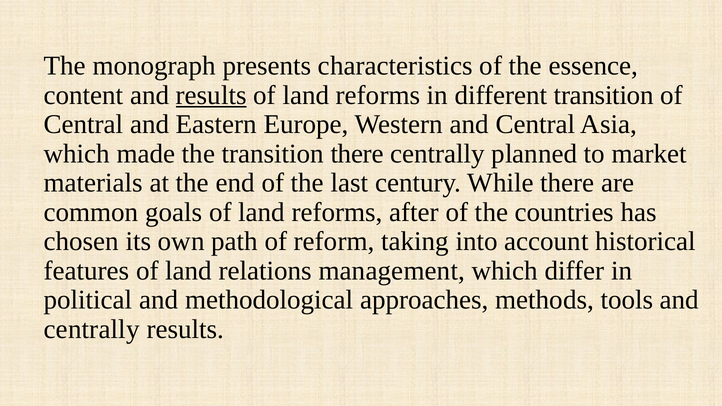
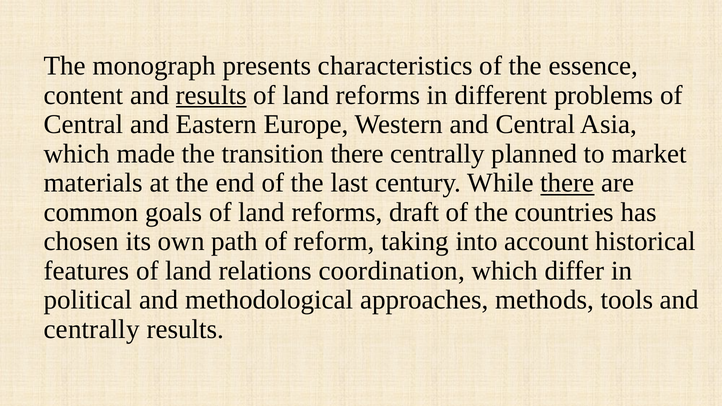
different transition: transition -> problems (604, 95)
there underline: none -> present (567, 183)
after: after -> draft (414, 212)
management: management -> coordination (392, 271)
